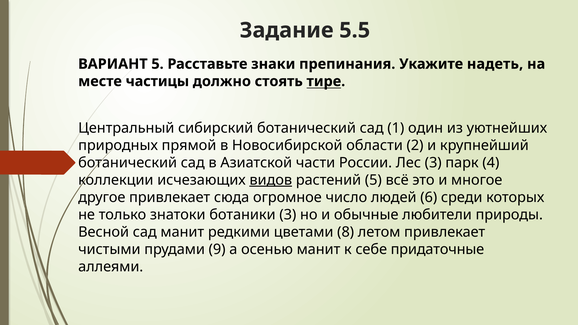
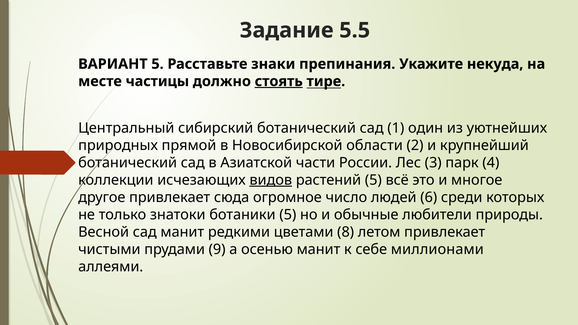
надеть: надеть -> некуда (495, 64)
стоять underline: none -> present (279, 81)
ботаники 3: 3 -> 5 (288, 215)
придаточные: придаточные -> миллионами (437, 249)
